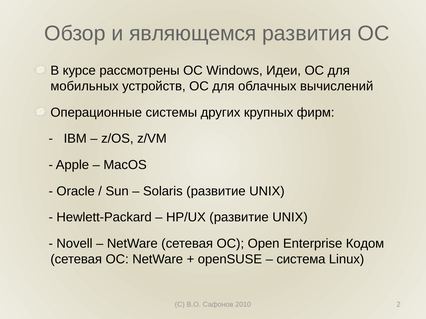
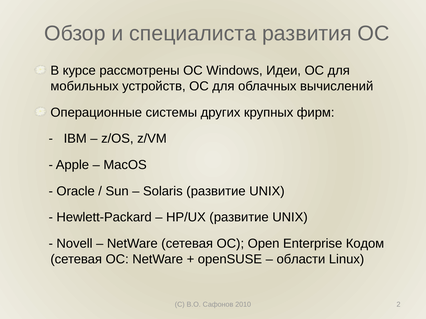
являющемся: являющемся -> специалиста (193, 33)
система: система -> области (301, 260)
